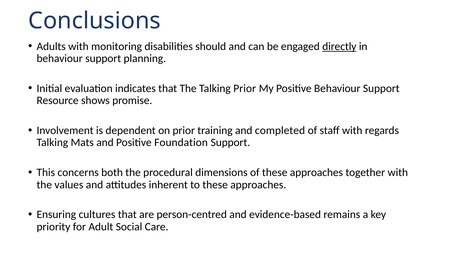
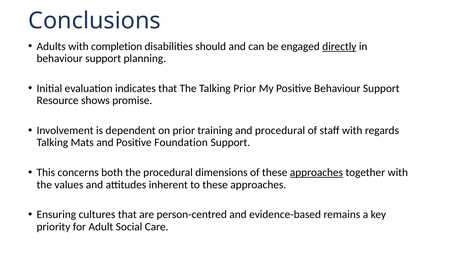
monitoring: monitoring -> completion (117, 46)
and completed: completed -> procedural (280, 131)
approaches underline: none -> present (316, 173)
